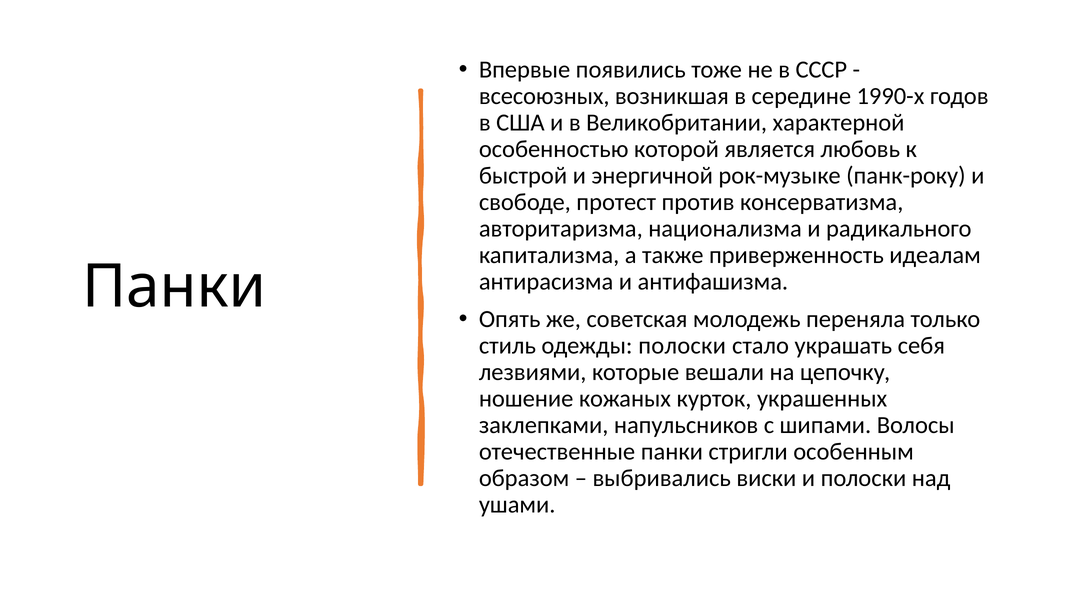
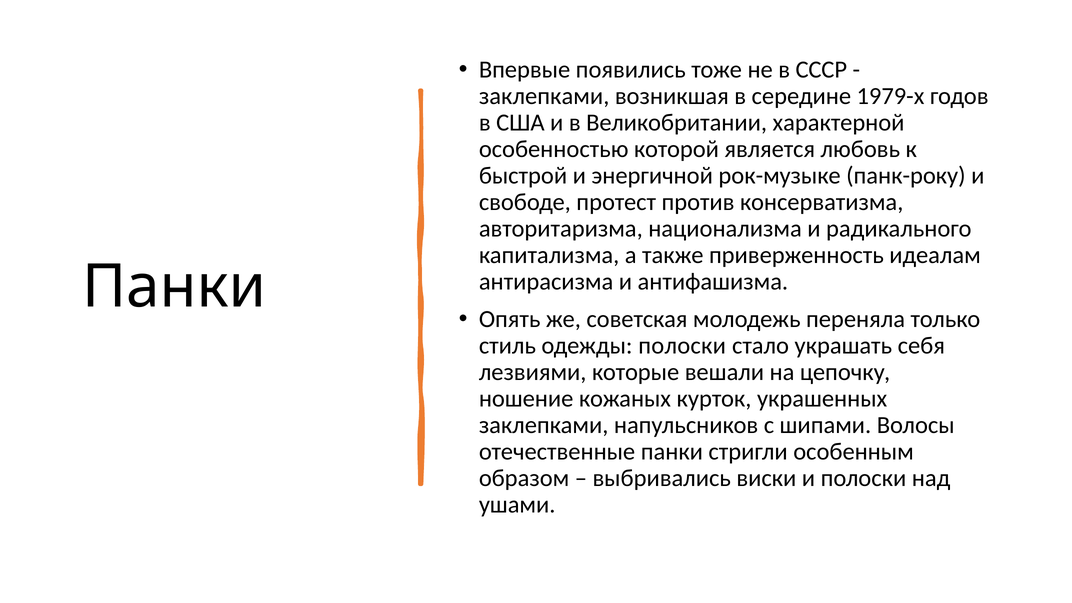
всесоюзных: всесоюзных -> заклепками (544, 96)
1990-х: 1990-х -> 1979-х (890, 96)
